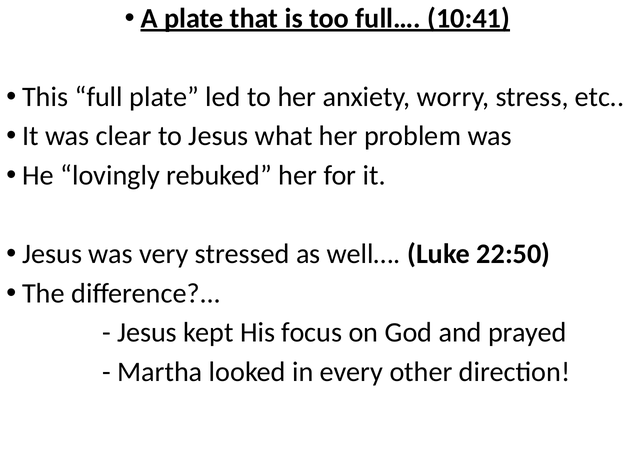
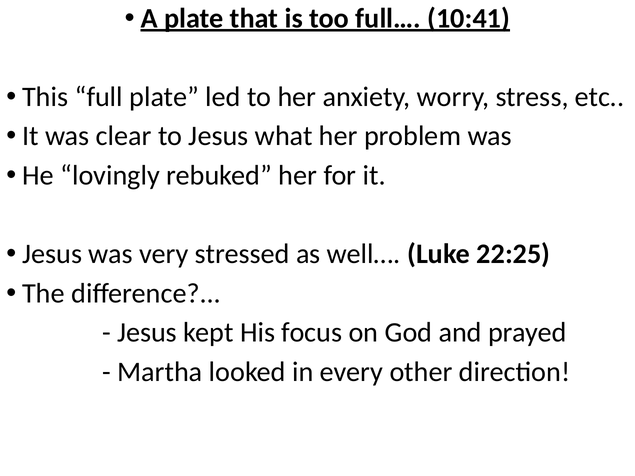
22:50: 22:50 -> 22:25 (513, 254)
